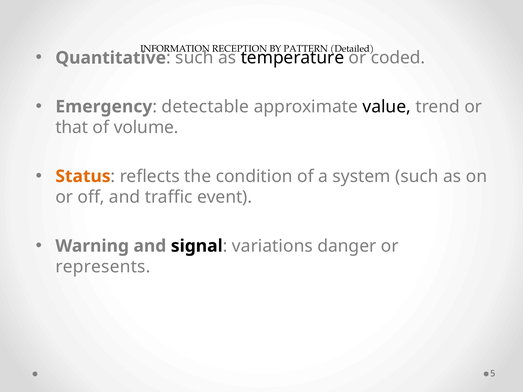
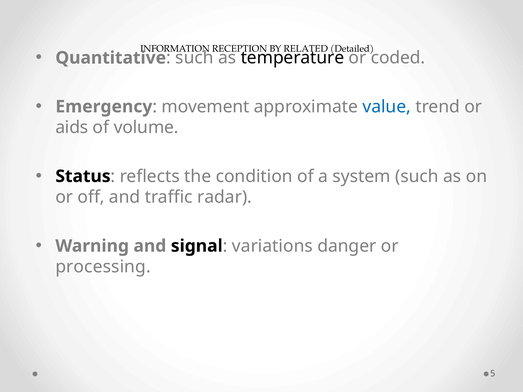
PATTERN: PATTERN -> RELATED (306, 49)
detectable: detectable -> movement (206, 107)
value colour: black -> blue (387, 107)
that: that -> aids (72, 128)
Status colour: orange -> black (83, 176)
event: event -> radar (225, 197)
represents: represents -> processing (103, 267)
